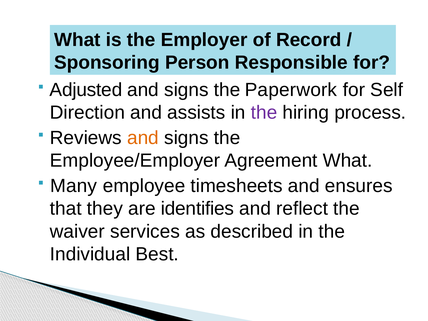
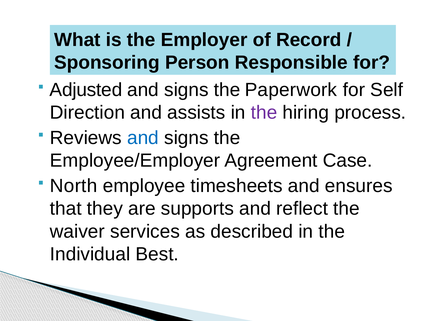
and colour: orange -> blue (143, 138)
Agreement What: What -> Case (348, 161)
Many: Many -> North (74, 186)
identifies: identifies -> supports (197, 209)
